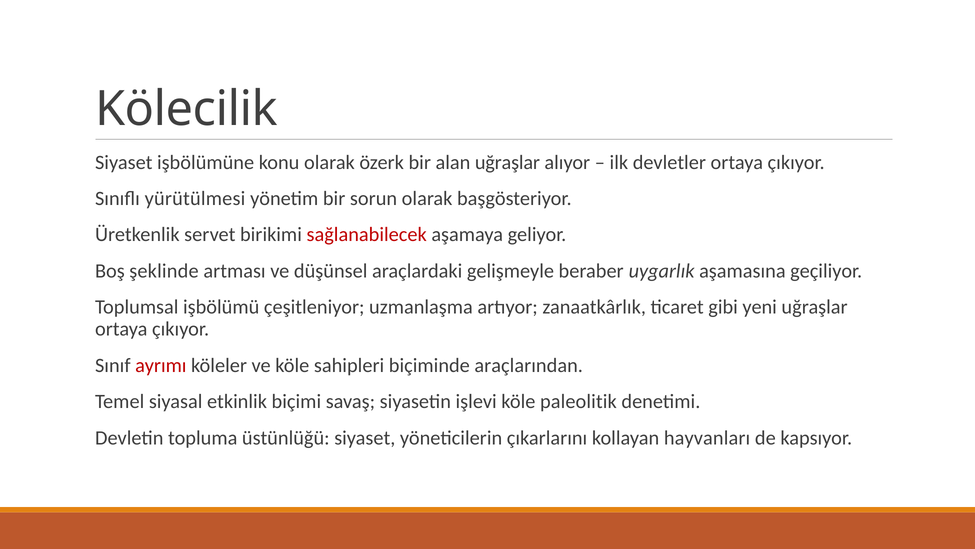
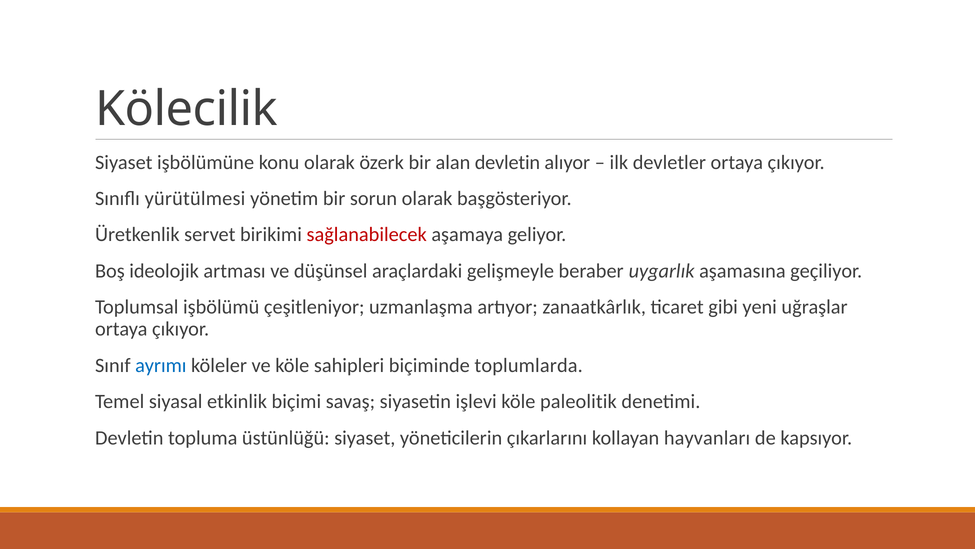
alan uğraşlar: uğraşlar -> devletin (507, 162)
şeklinde: şeklinde -> ideolojik (164, 271)
ayrımı colour: red -> blue (161, 365)
araçlarından: araçlarından -> toplumlarda (529, 365)
